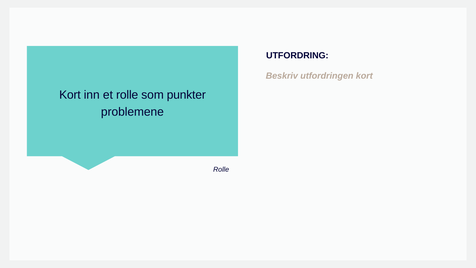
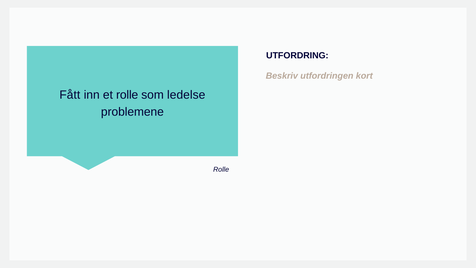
Kort: Kort -> Fått (70, 95)
punkter: punkter -> ledelse (186, 95)
